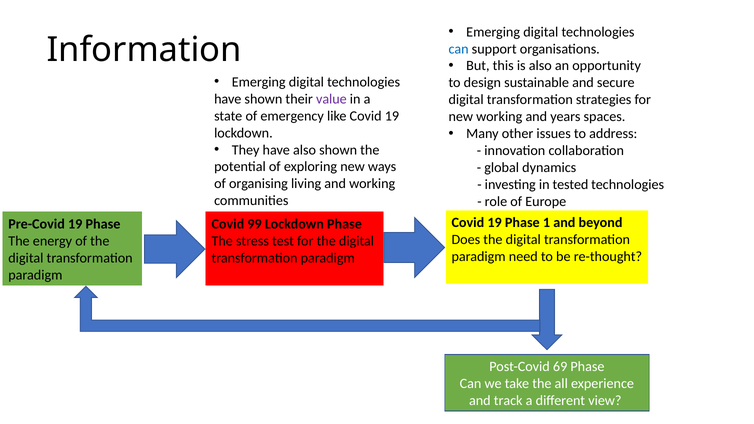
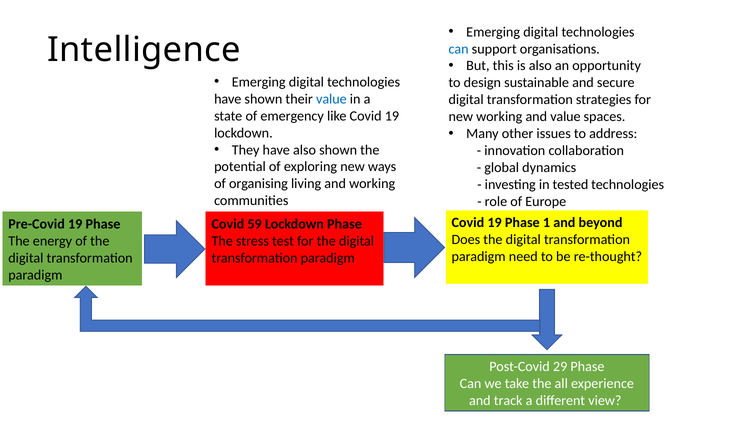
Information: Information -> Intelligence (144, 50)
value colour: purple -> blue (331, 99)
and years: years -> value (565, 117)
99: 99 -> 59 (255, 224)
69: 69 -> 29 (560, 367)
